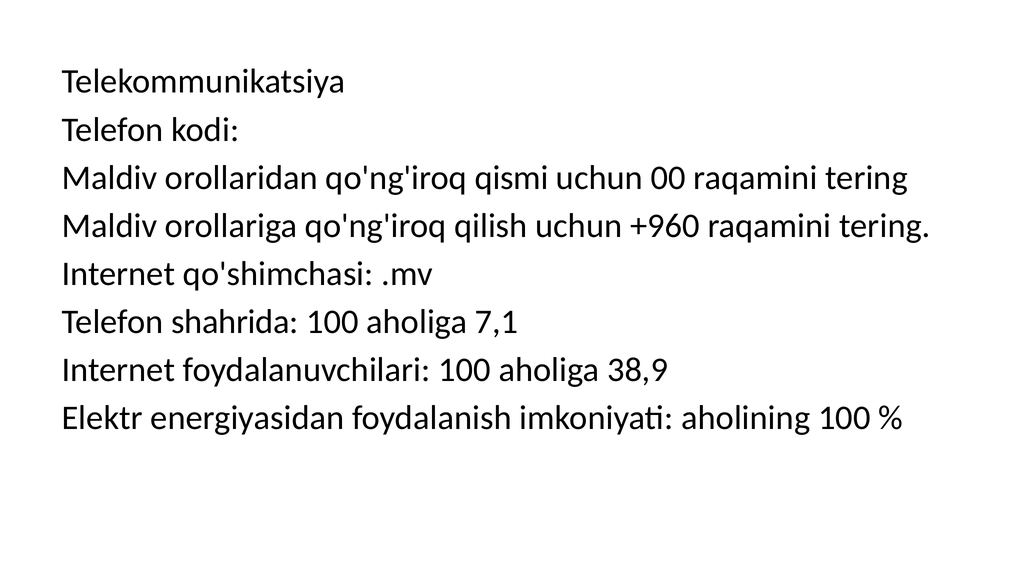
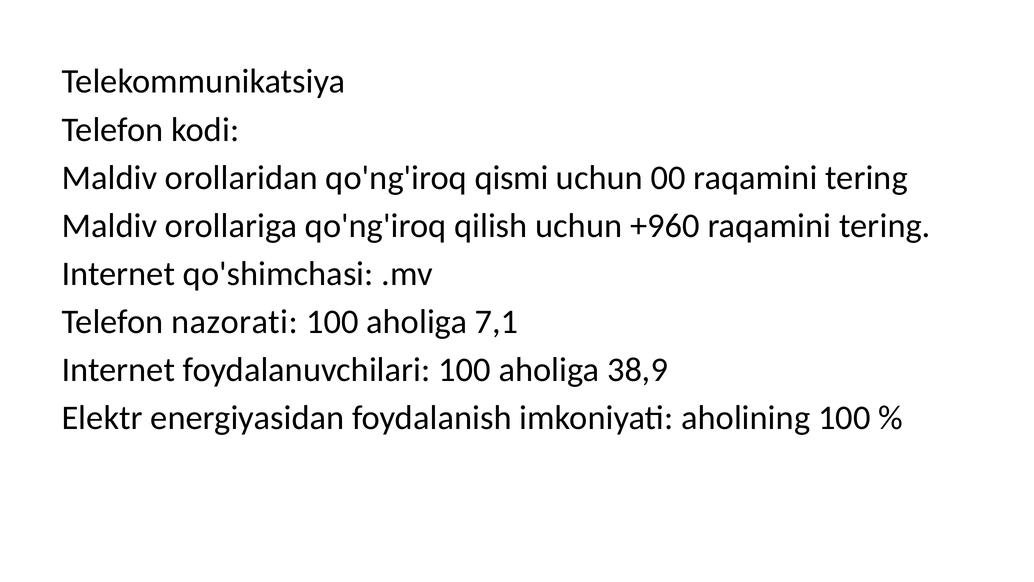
shahrida: shahrida -> nazorati (235, 322)
